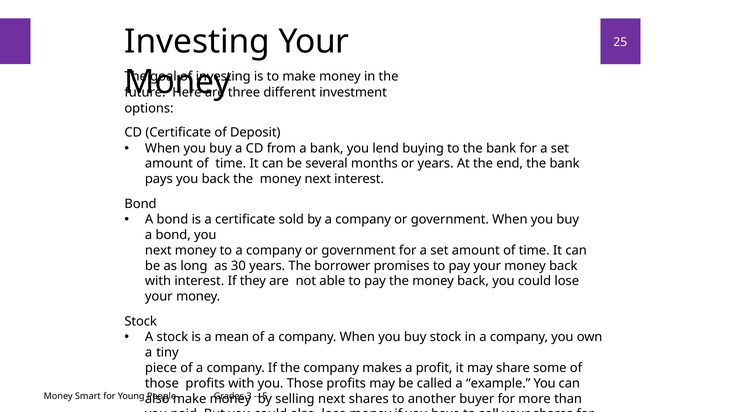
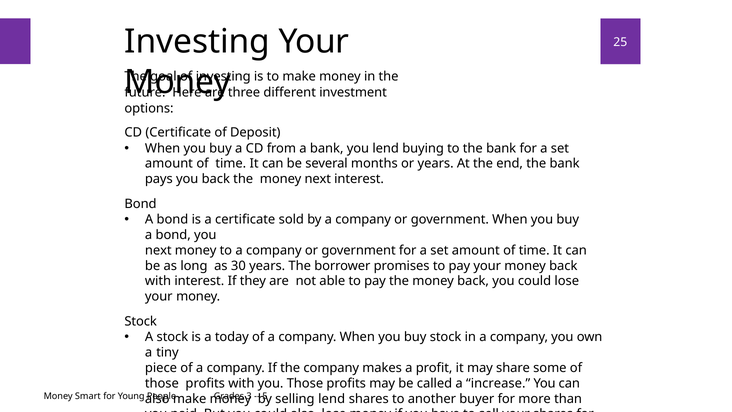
mean: mean -> today (232, 337)
example: example -> increase (498, 383)
selling next: next -> lend (332, 398)
